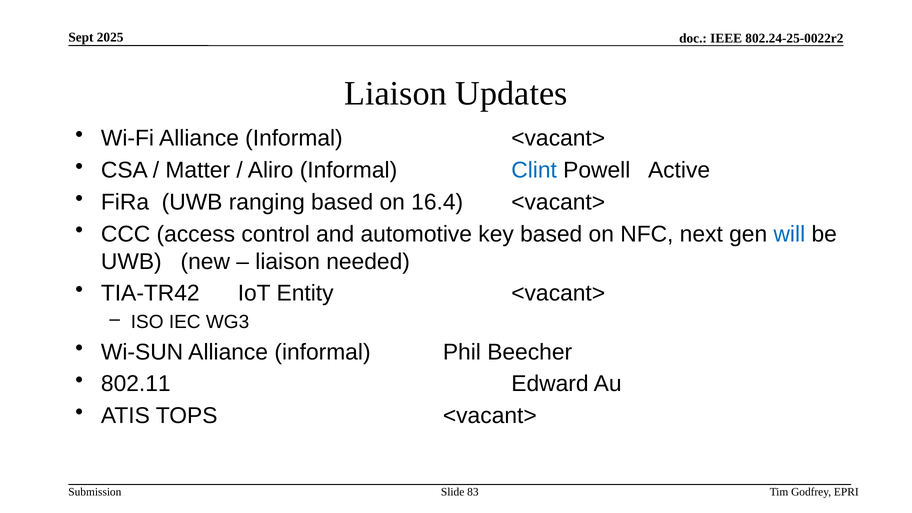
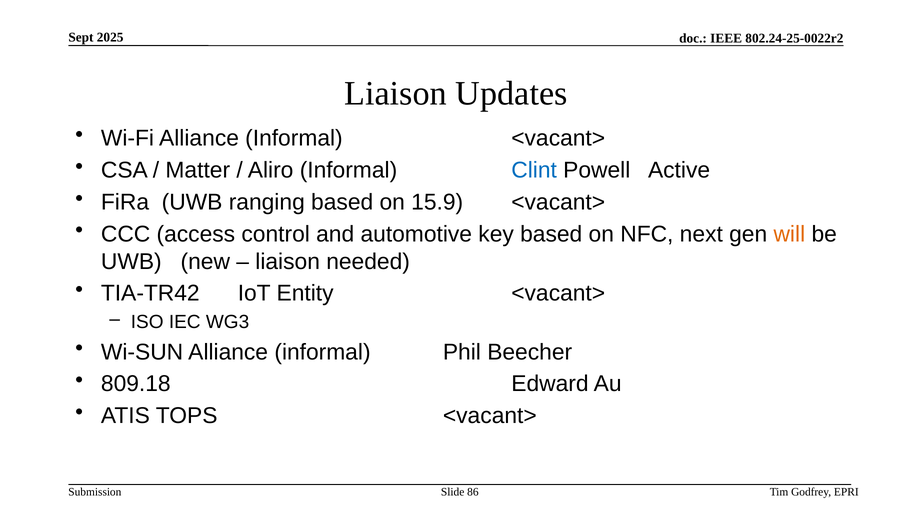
16.4: 16.4 -> 15.9 (437, 202)
will colour: blue -> orange (789, 234)
802.11: 802.11 -> 809.18 (136, 384)
83: 83 -> 86 (473, 492)
